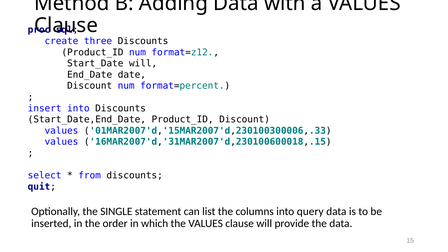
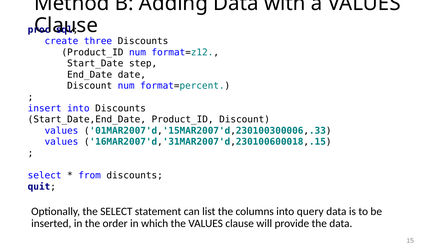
Start_Date will: will -> step (143, 63)
the SINGLE: SINGLE -> SELECT (116, 211)
